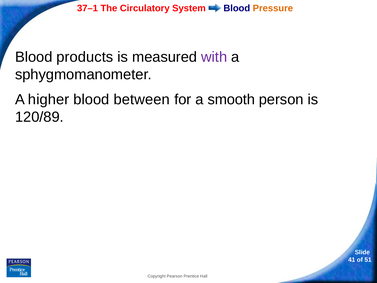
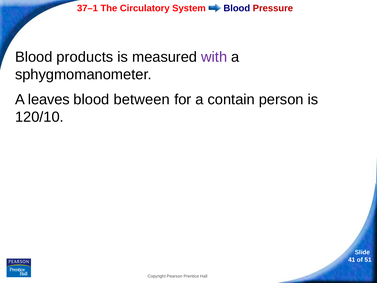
Pressure colour: orange -> red (273, 8)
higher: higher -> leaves (49, 99)
smooth: smooth -> contain (231, 99)
120/89: 120/89 -> 120/10 (39, 117)
